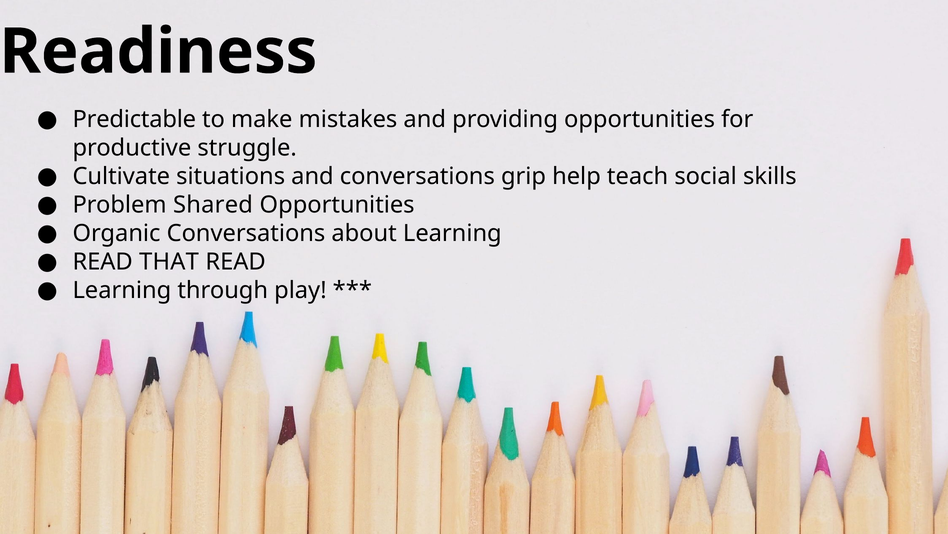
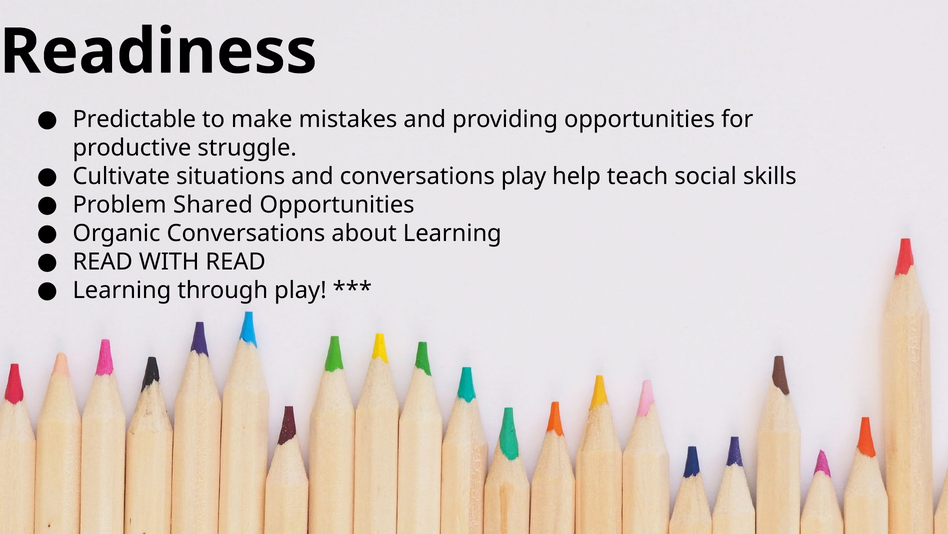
conversations grip: grip -> play (524, 176)
THAT: THAT -> WITH (169, 261)
